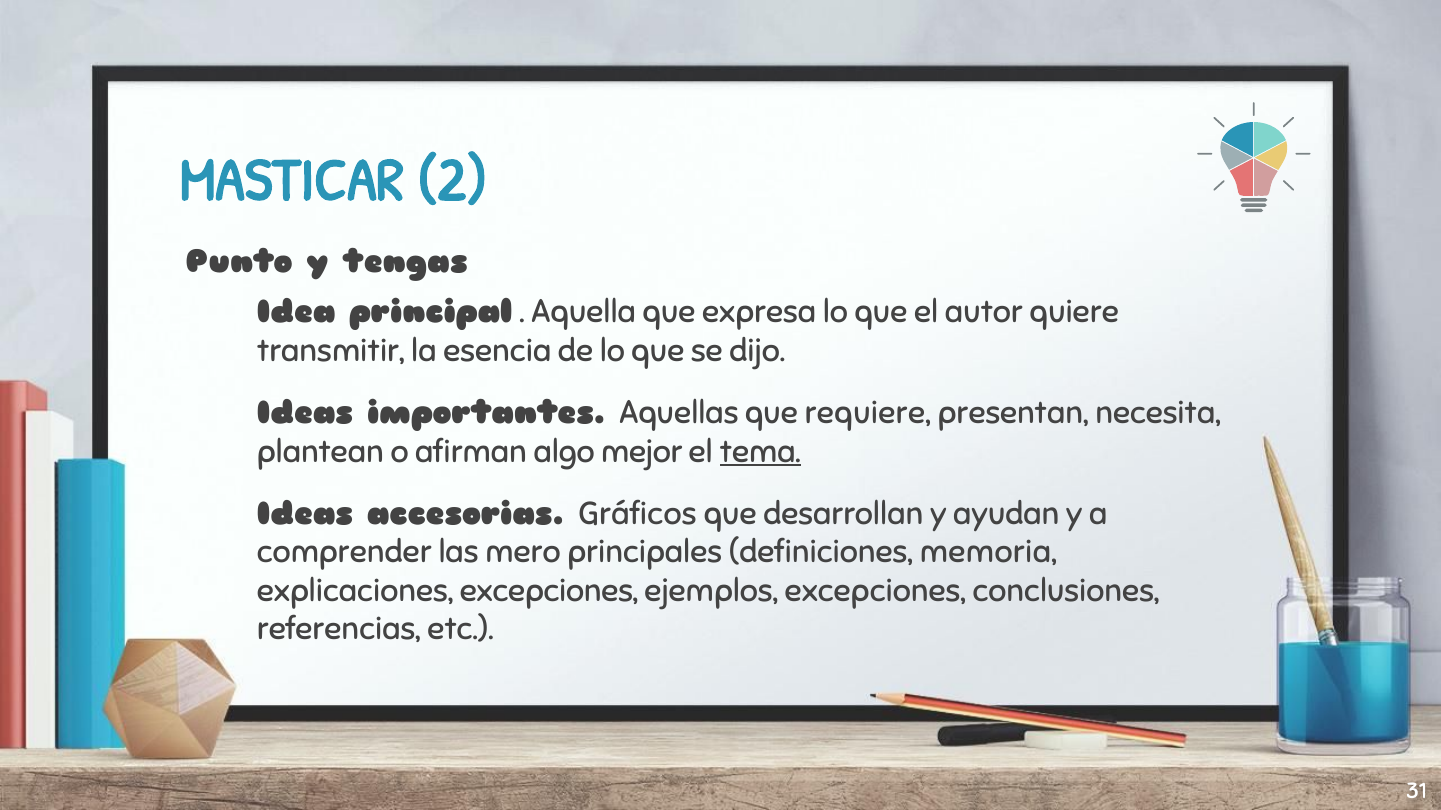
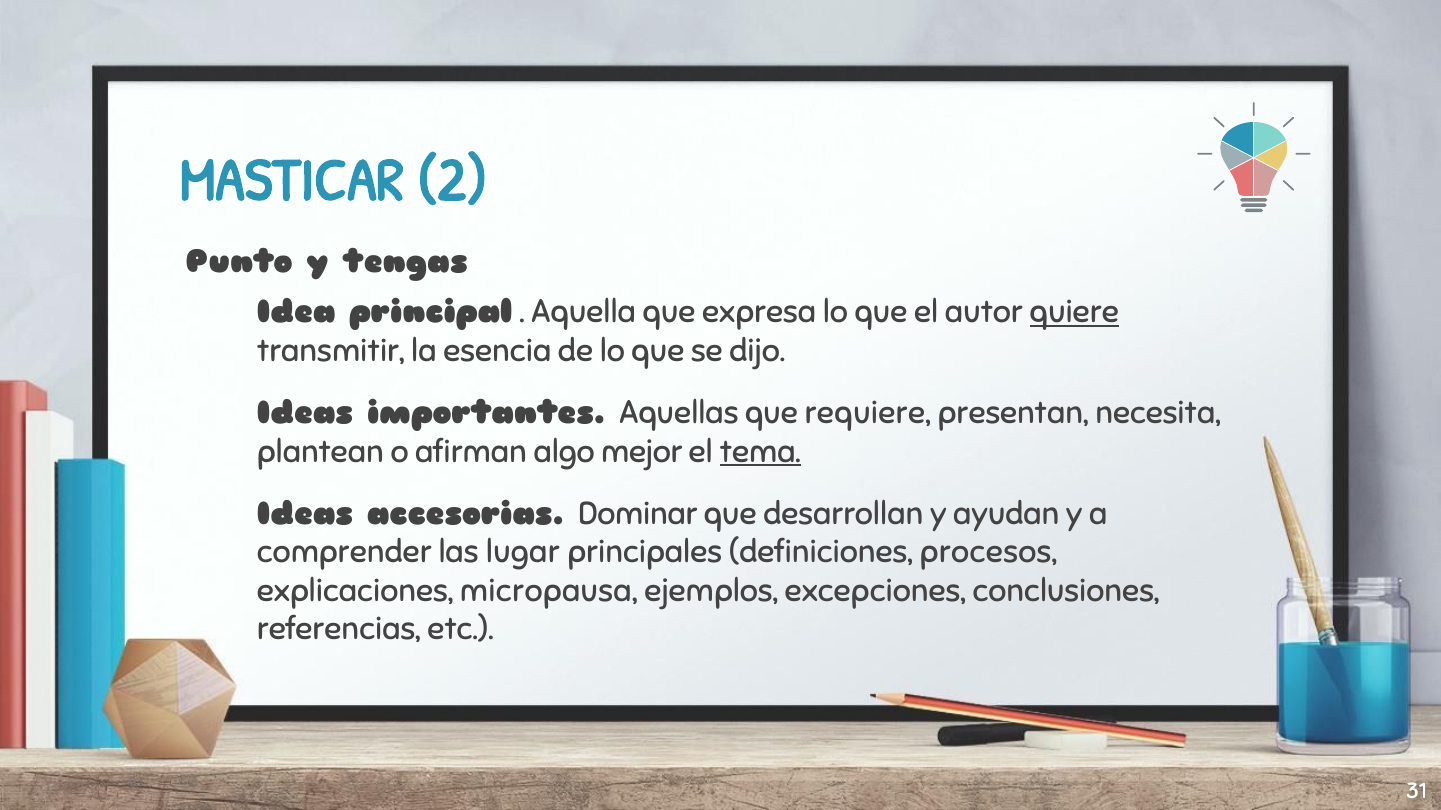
quiere underline: none -> present (1074, 313)
Gráficos: Gráficos -> Dominar (638, 514)
mero: mero -> lugar (523, 553)
memoria: memoria -> procesos (988, 553)
explicaciones excepciones: excepciones -> micropausa (549, 591)
